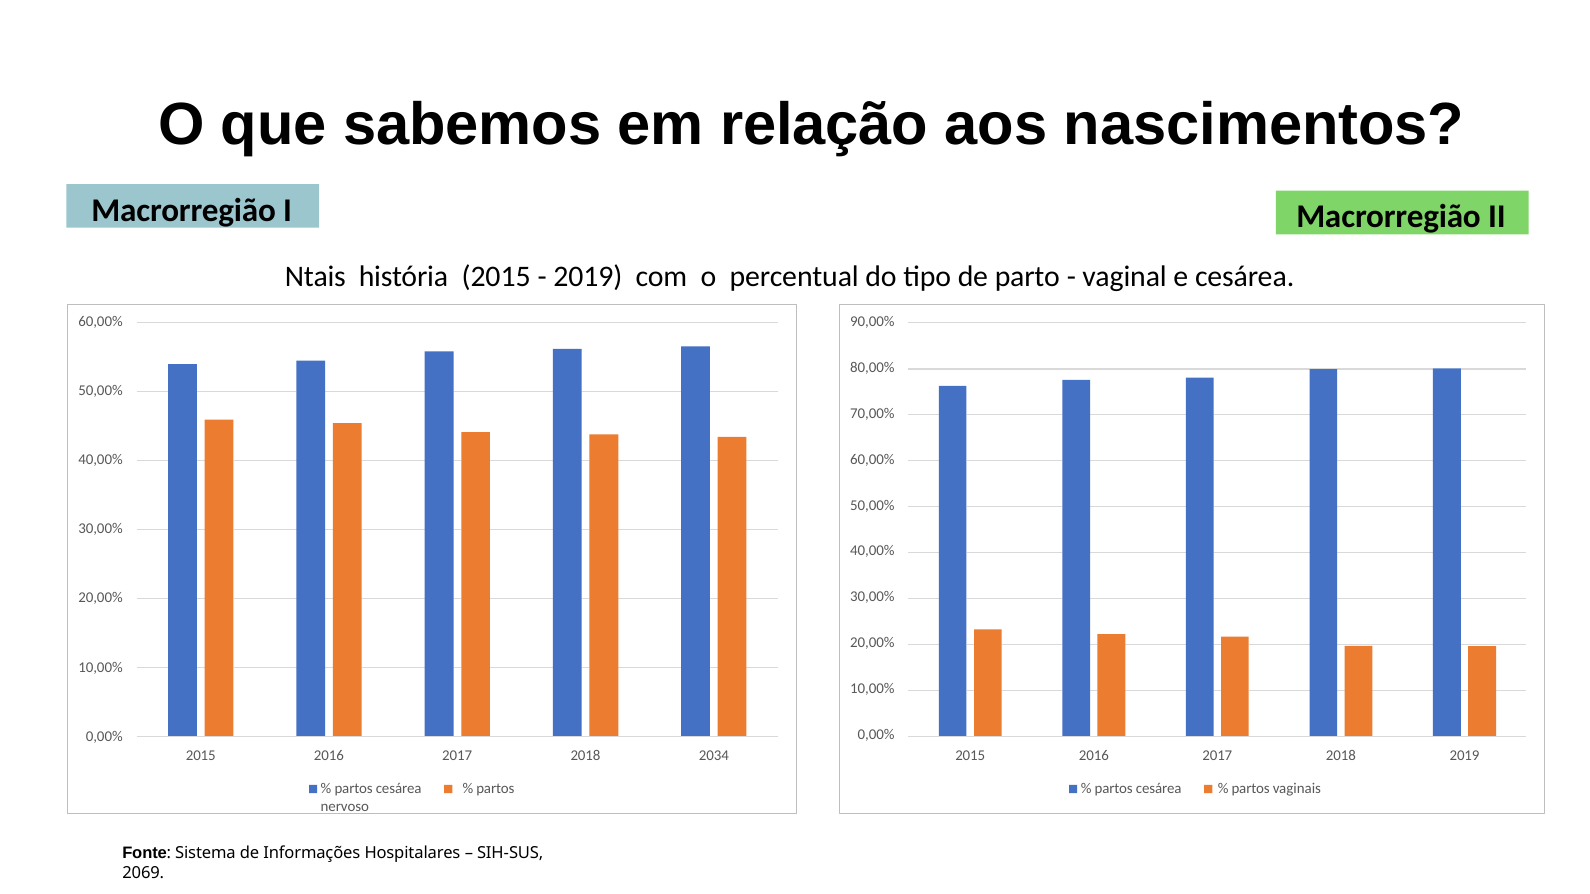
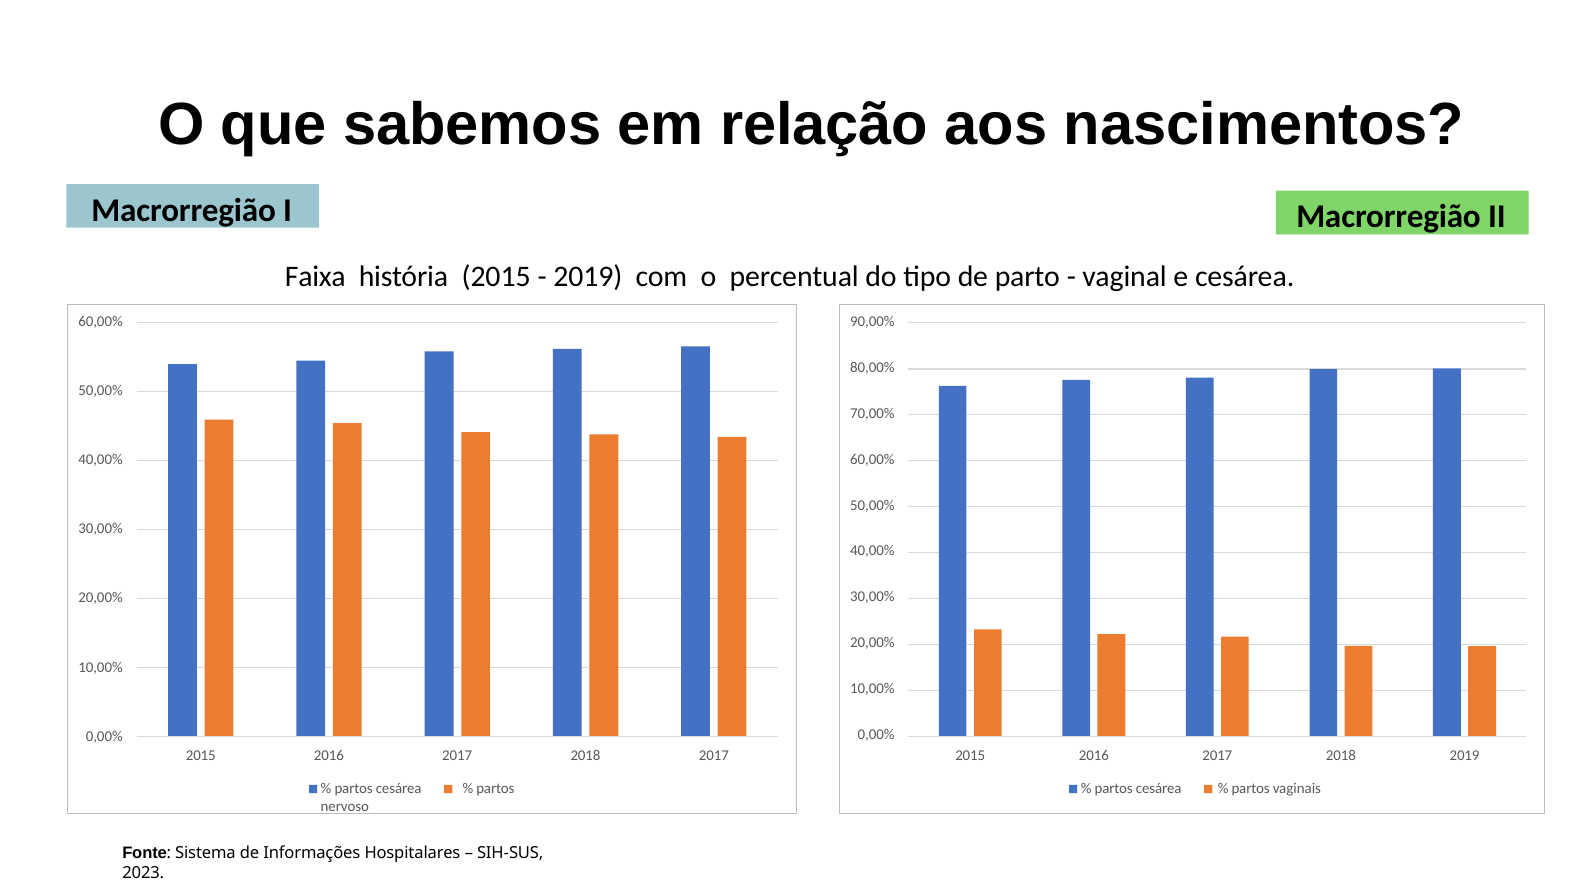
Ntais: Ntais -> Faixa (315, 277)
2018 2034: 2034 -> 2017 (714, 756)
2069: 2069 -> 2023 (143, 873)
